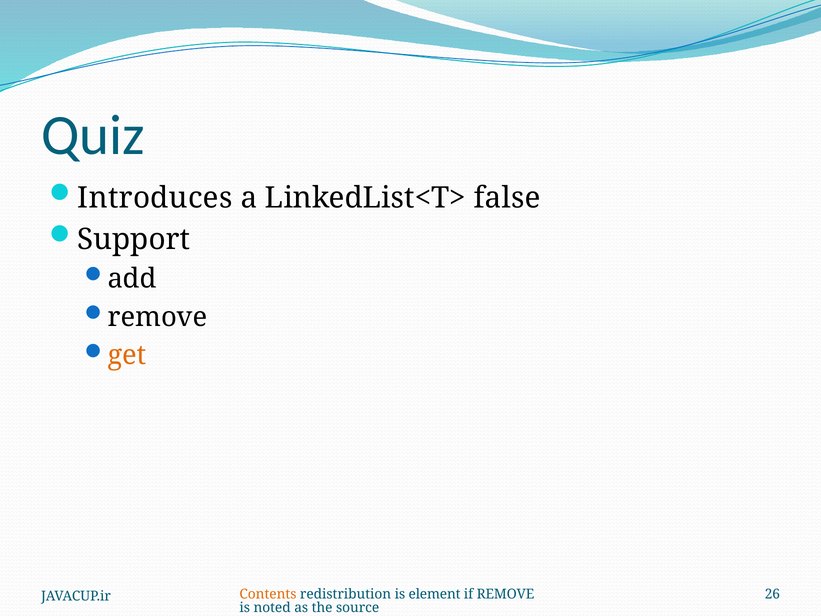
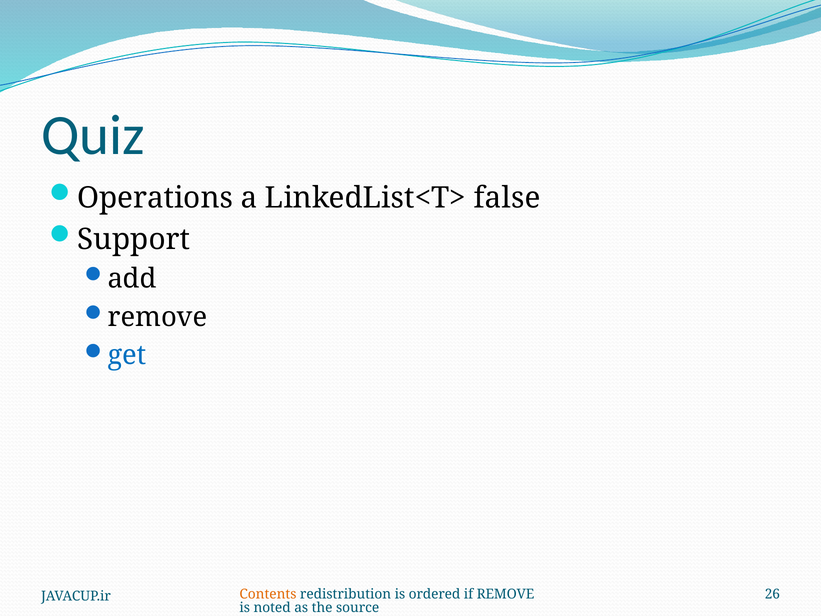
Introduces: Introduces -> Operations (155, 198)
get colour: orange -> blue (127, 355)
element: element -> ordered (435, 594)
